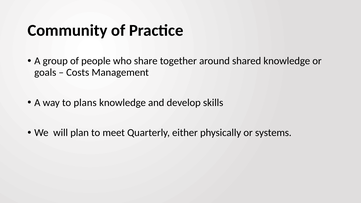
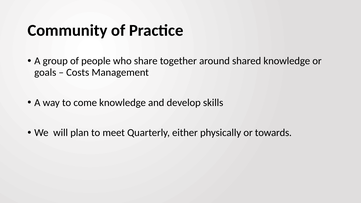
plans: plans -> come (85, 103)
systems: systems -> towards (273, 133)
